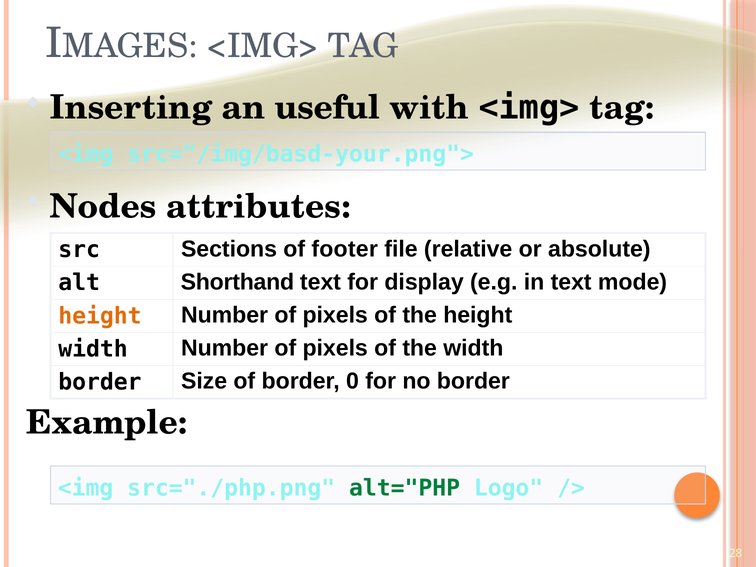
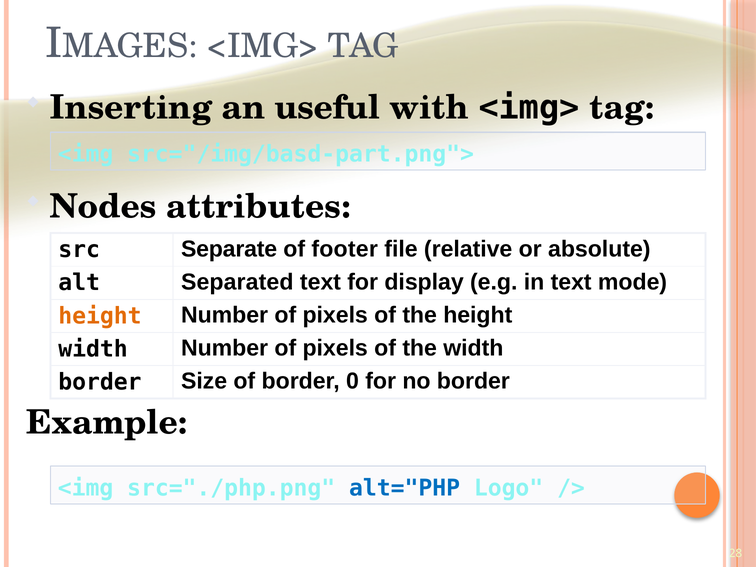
src="/img/basd-your.png">: src="/img/basd-your.png"> -> src="/img/basd-part.png"> (301, 154)
Sections: Sections -> Separate (229, 249)
Shorthand: Shorthand -> Separated (237, 282)
alt="PHP colour: green -> blue (405, 488)
